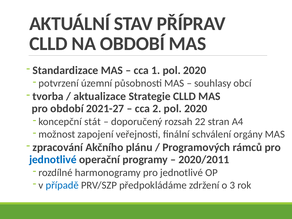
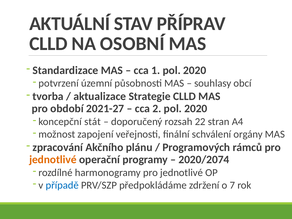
NA OBDOBÍ: OBDOBÍ -> OSOBNÍ (132, 44)
jednotlivé colour: blue -> orange (53, 160)
2020/2011: 2020/2011 -> 2020/2074 (204, 160)
3: 3 -> 7 (232, 185)
